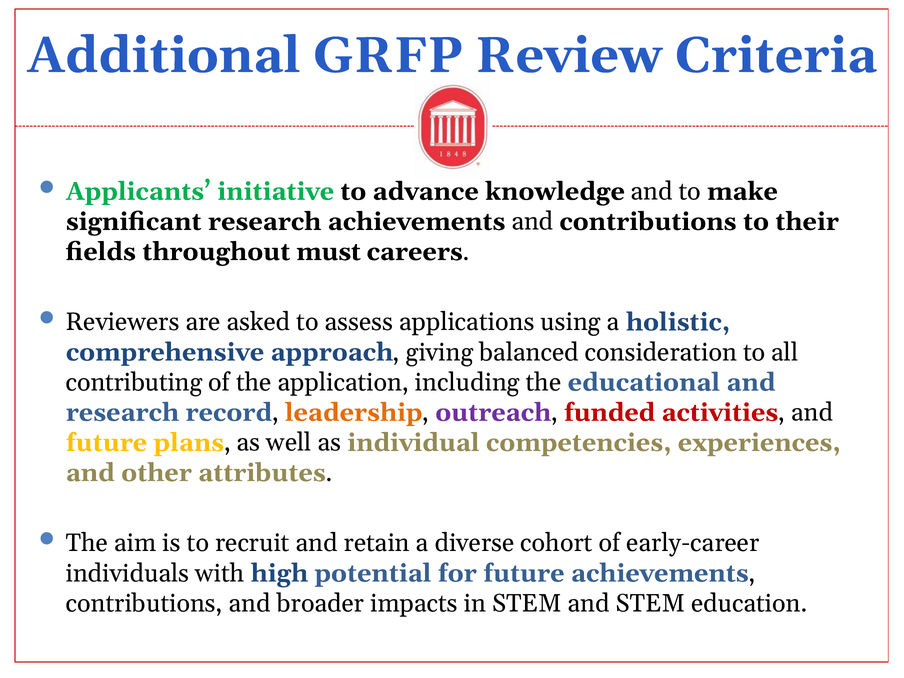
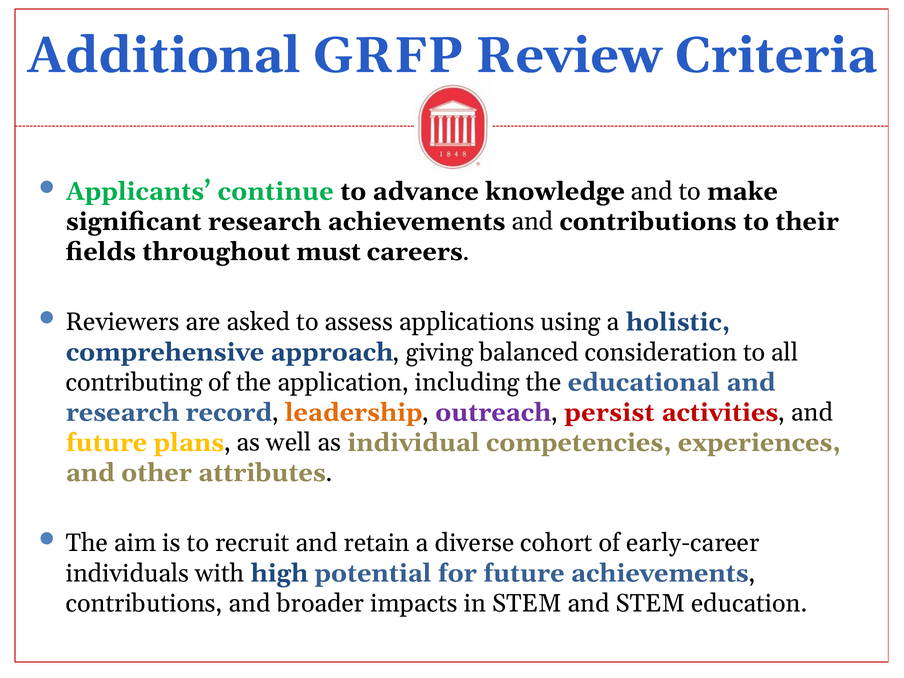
initiative: initiative -> continue (276, 191)
funded: funded -> persist (609, 413)
